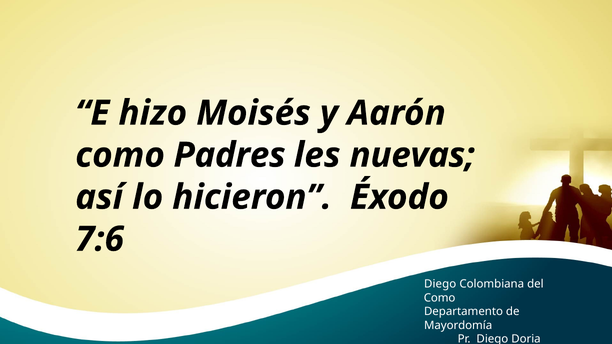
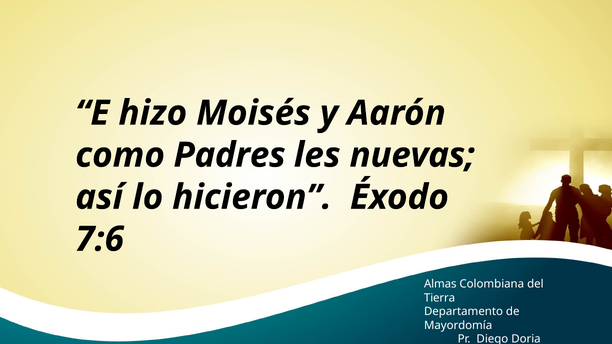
Diego: Diego -> Almas (440, 284)
Como: Como -> Tierra (440, 298)
